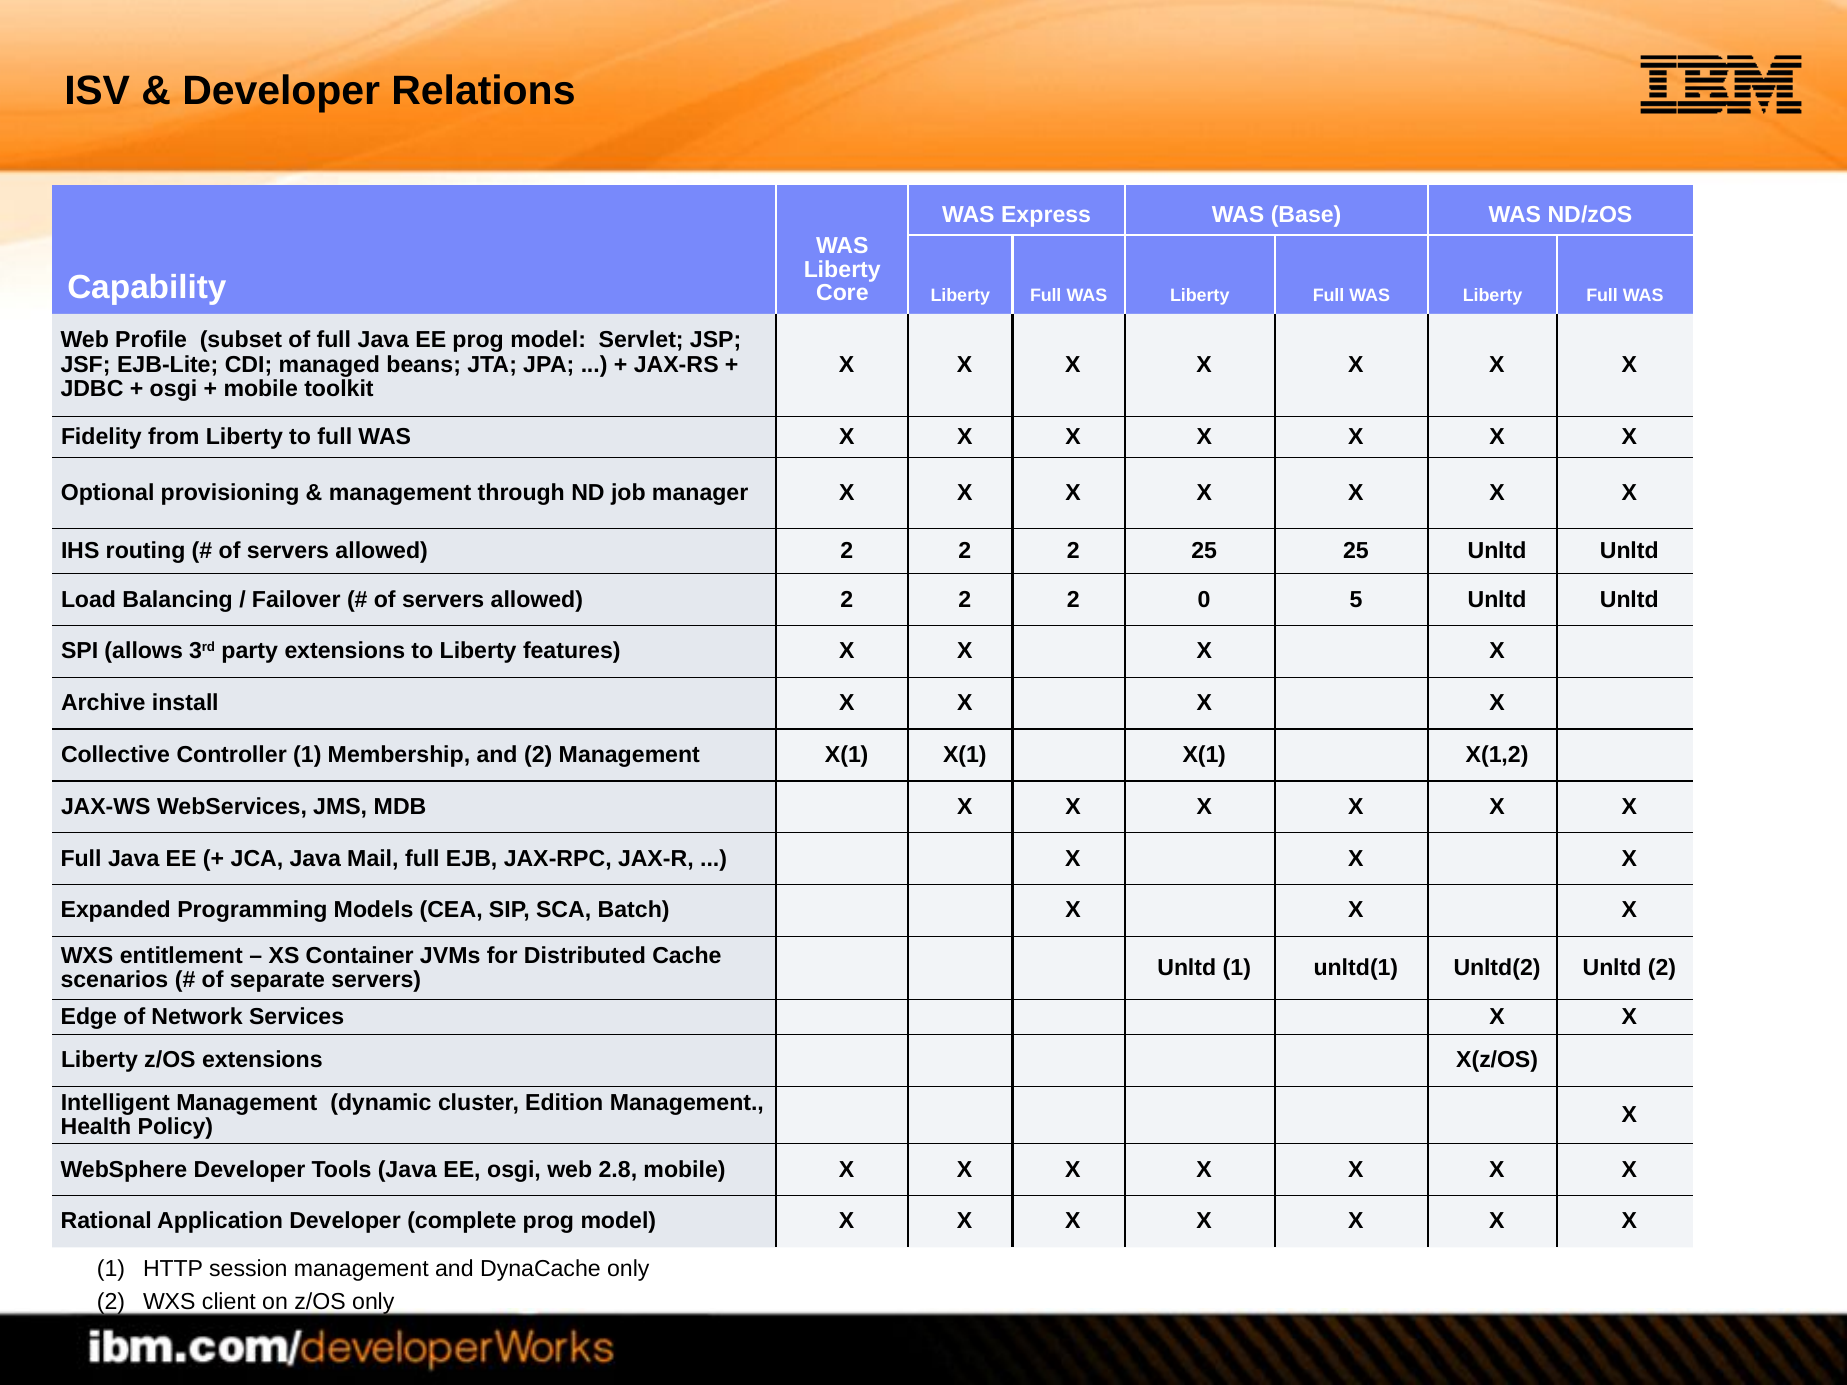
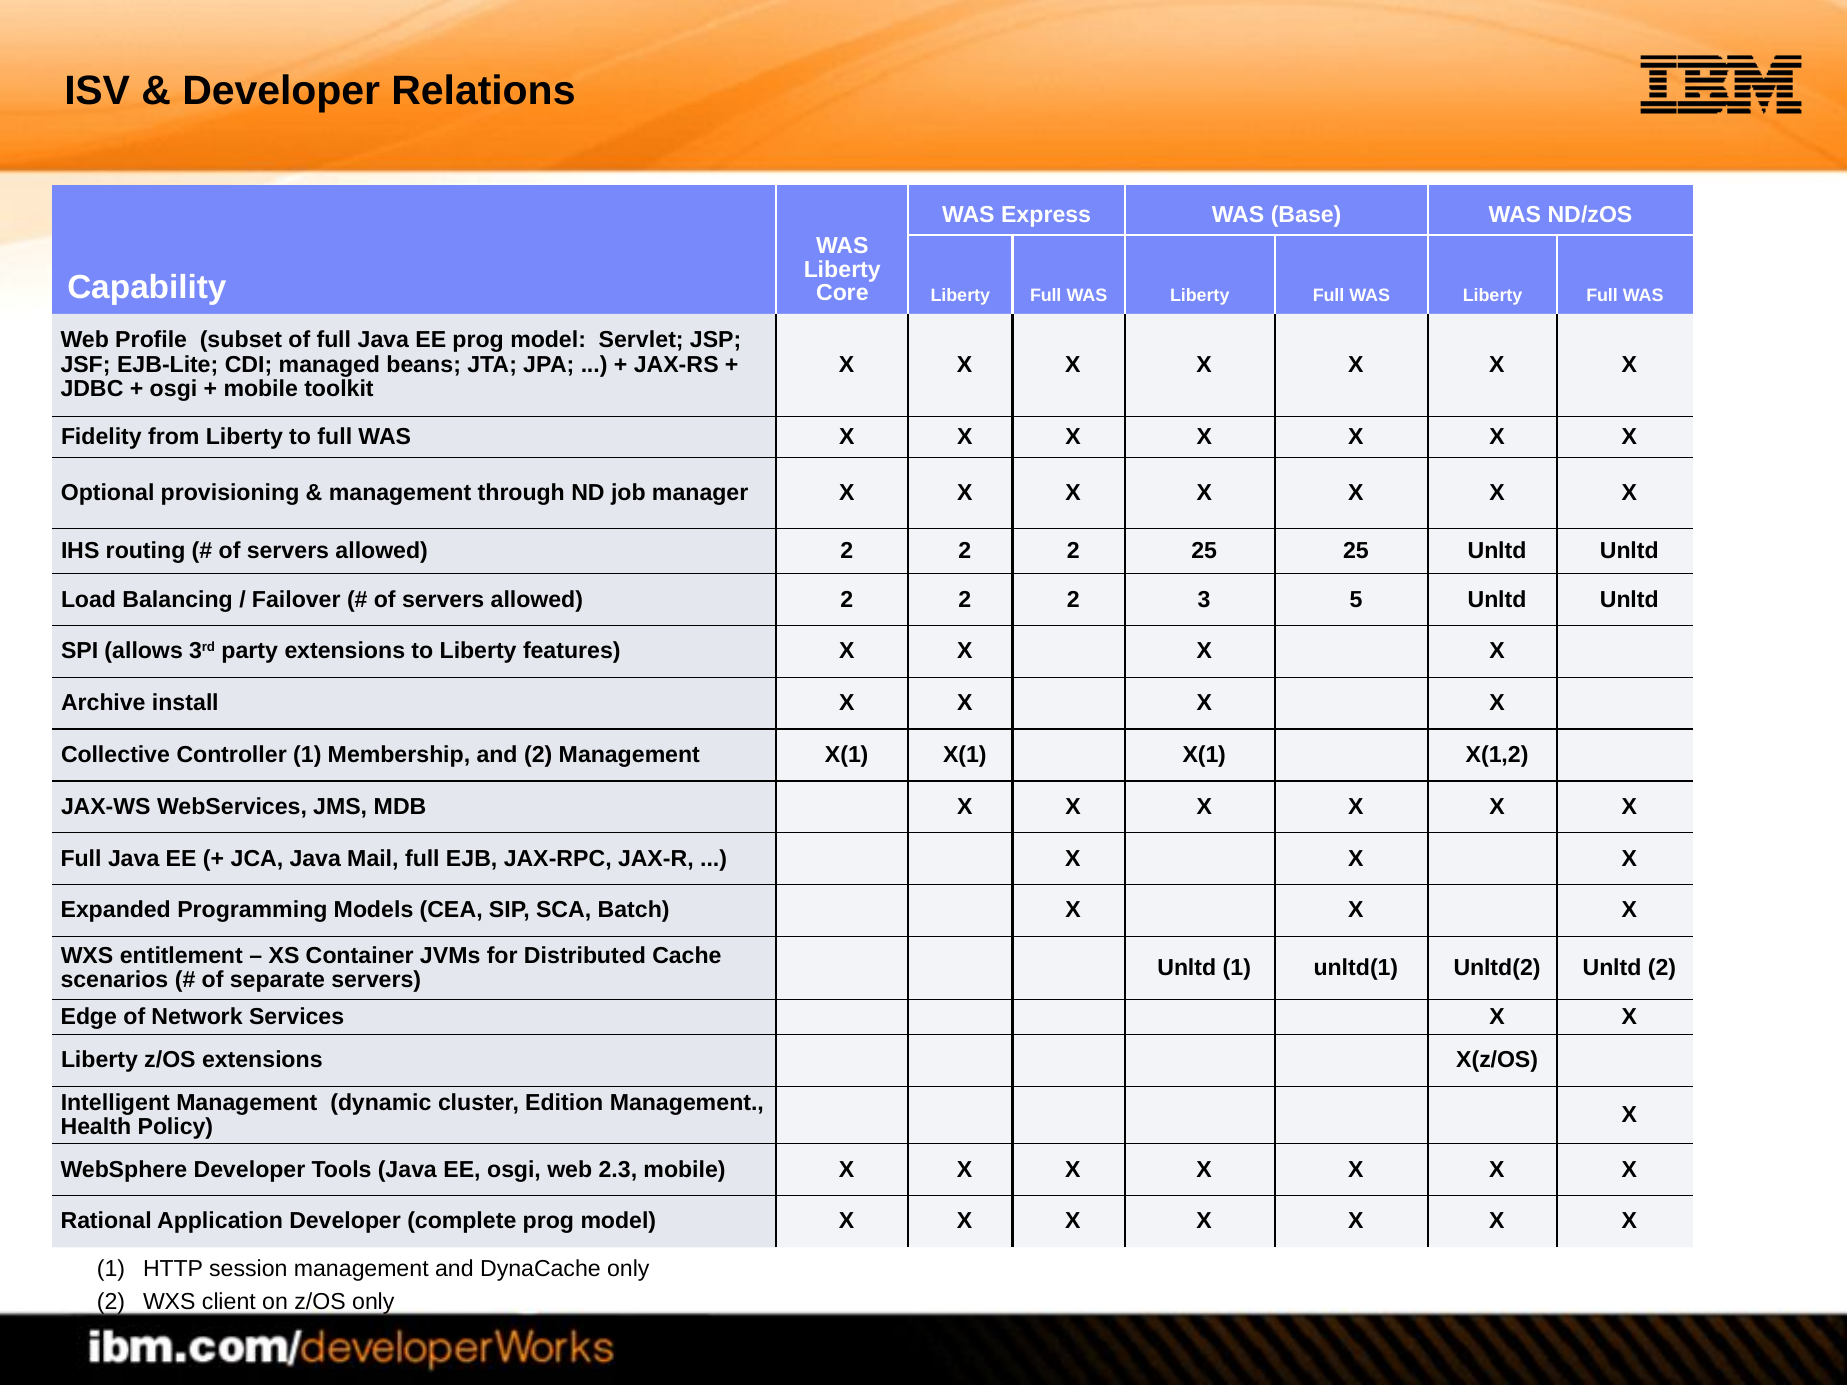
0: 0 -> 3 (1204, 599)
2.8: 2.8 -> 2.3 (618, 1170)
